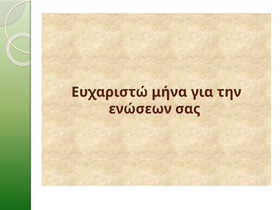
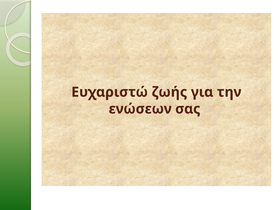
μήνα: μήνα -> ζωής (169, 92)
